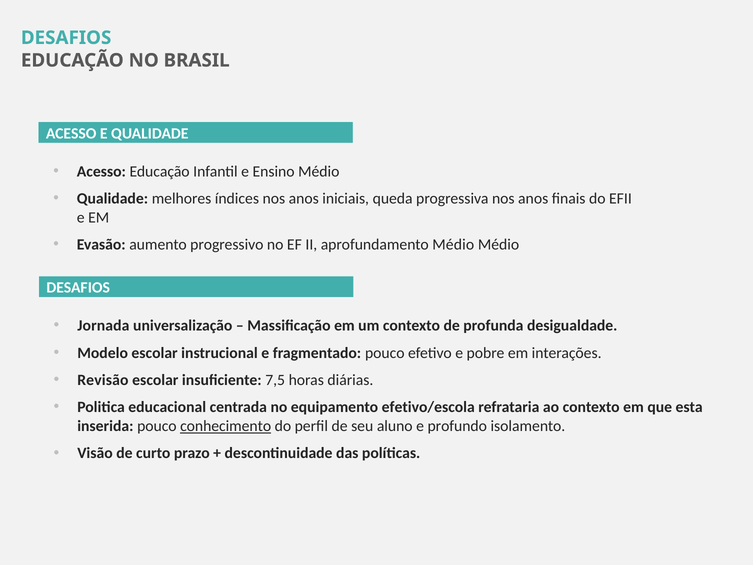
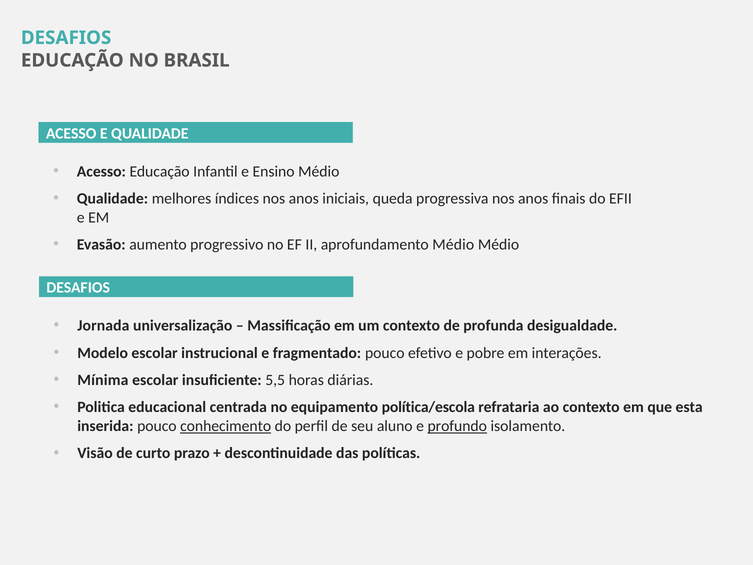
Revisão: Revisão -> Mínima (103, 380)
7,5: 7,5 -> 5,5 (275, 380)
efetivo/escola: efetivo/escola -> política/escola (428, 407)
profundo underline: none -> present (457, 426)
